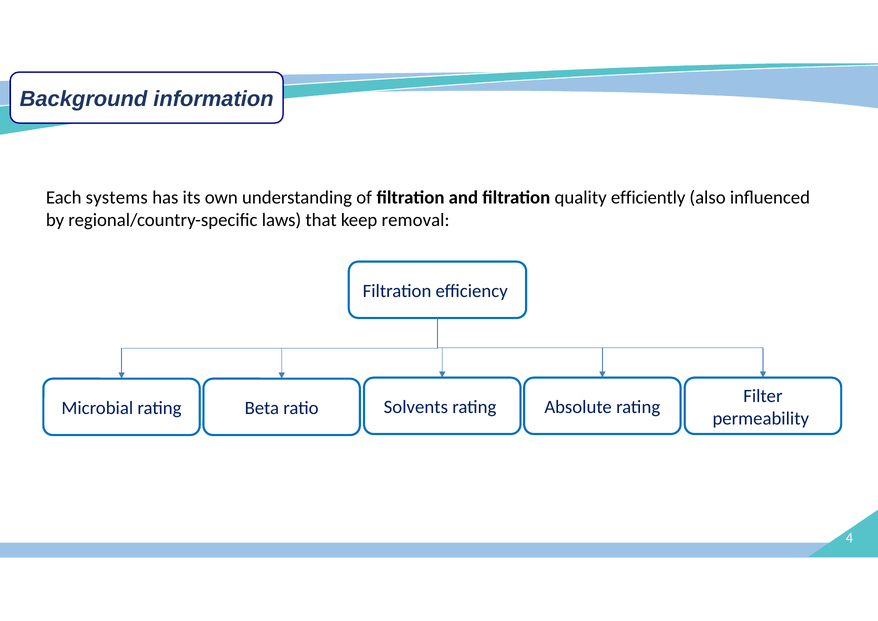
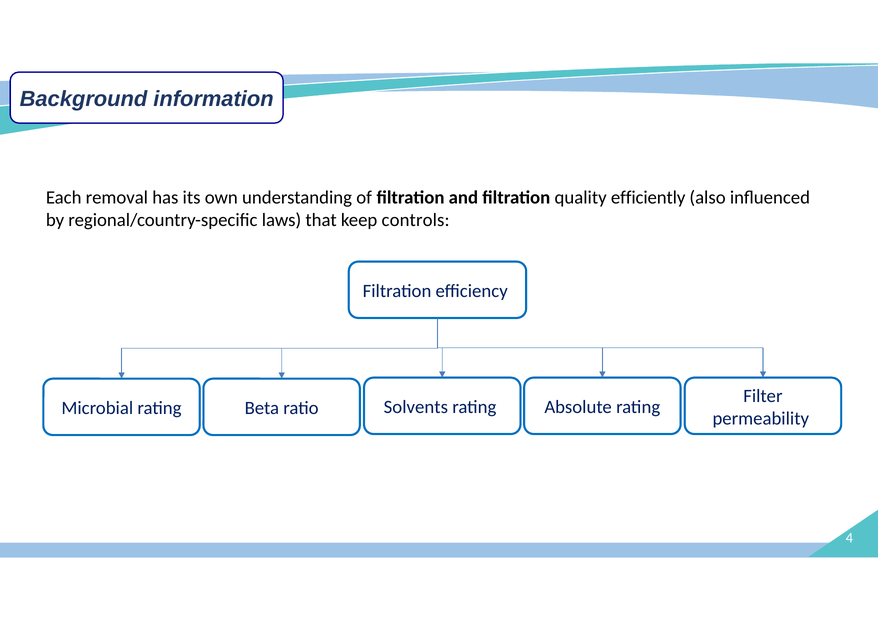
systems: systems -> removal (117, 198)
removal: removal -> controls (416, 220)
